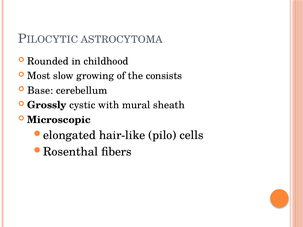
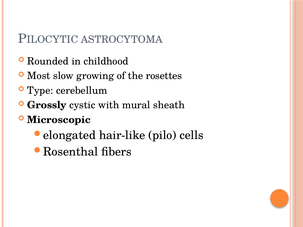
consists: consists -> rosettes (164, 76)
Base: Base -> Type (40, 91)
